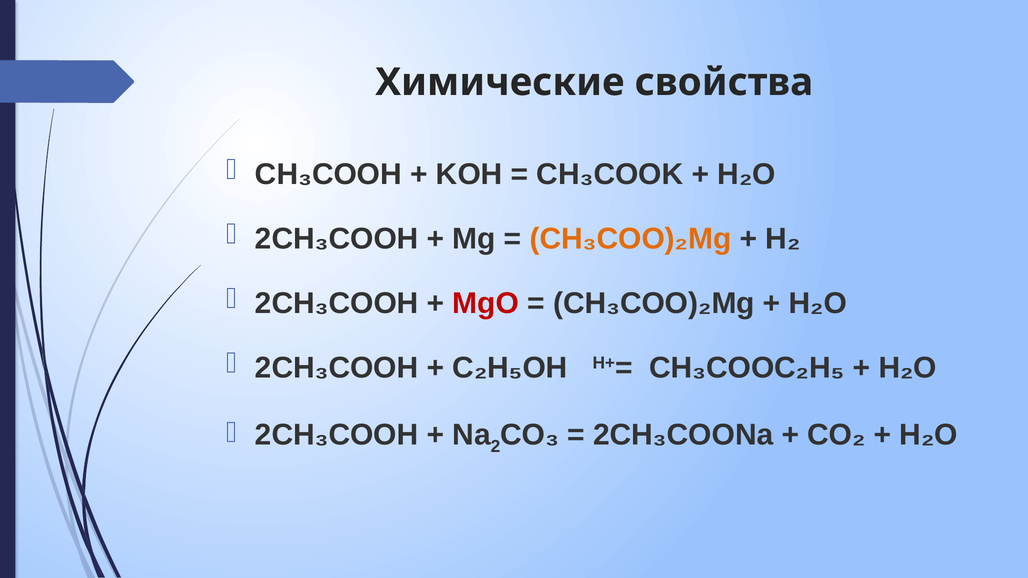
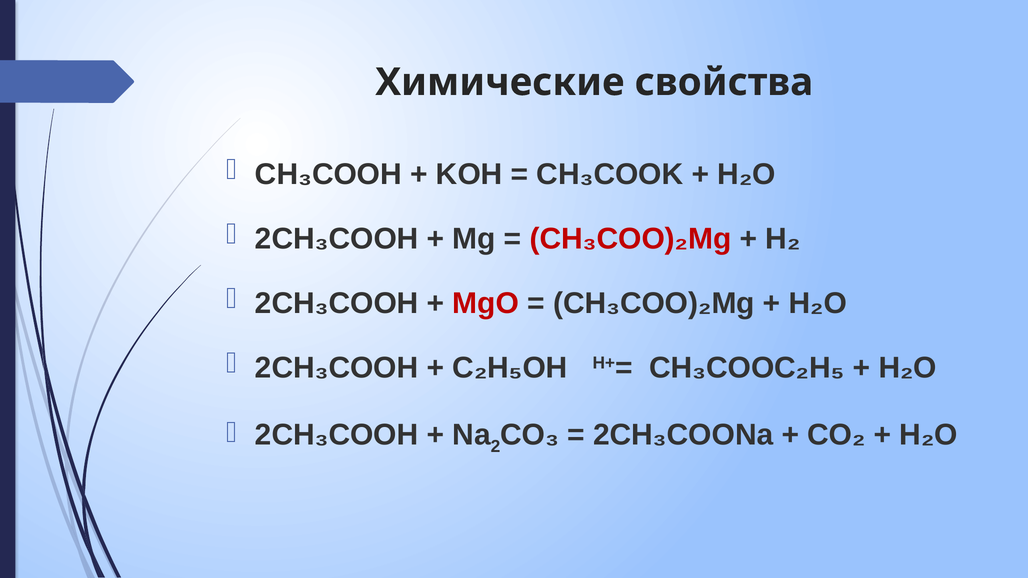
CH₃COO)₂Mg colour: orange -> red (631, 239)
